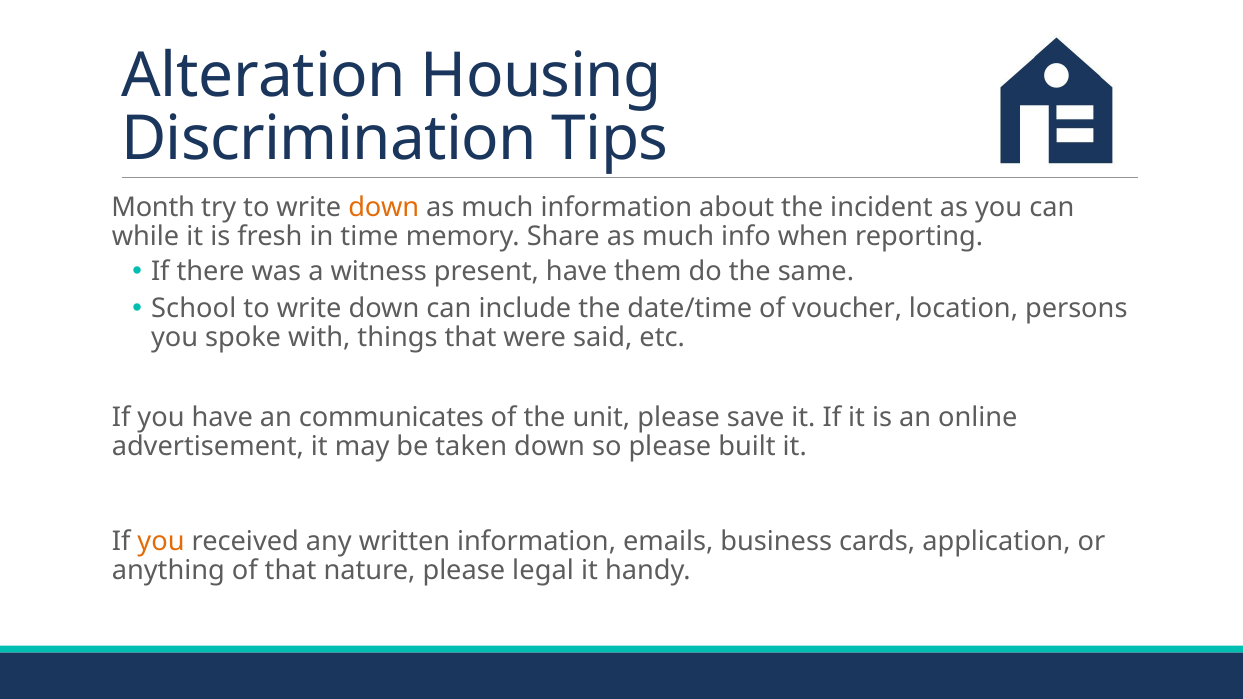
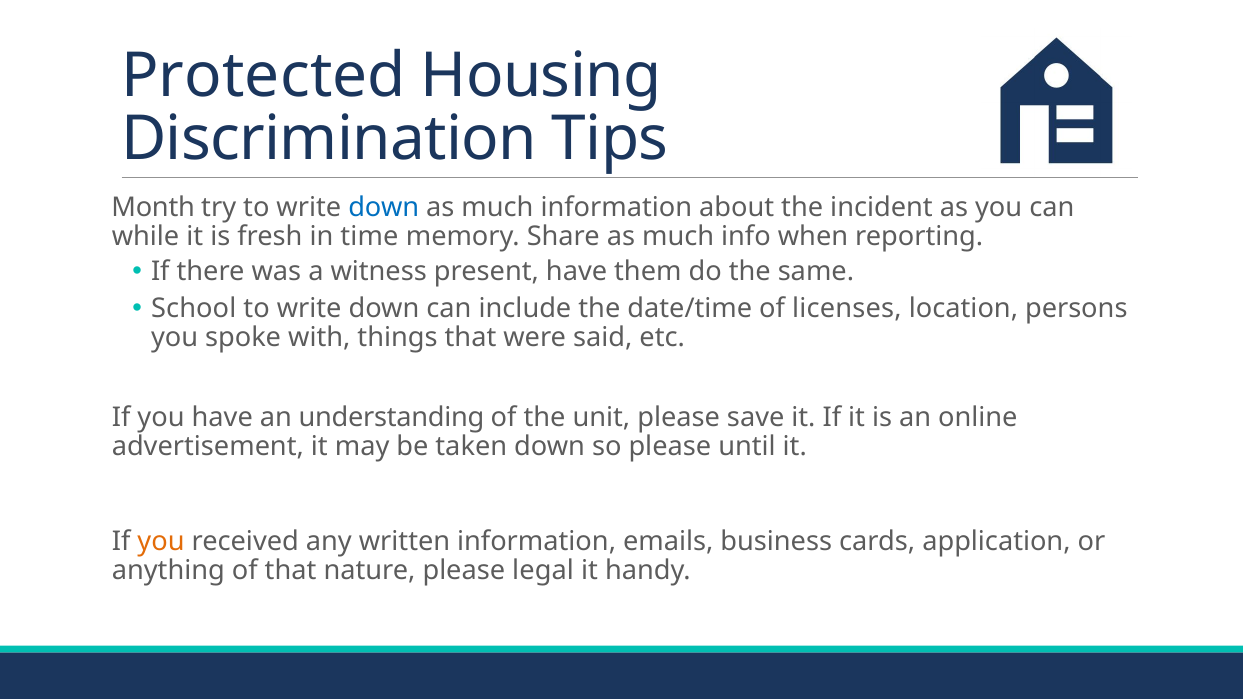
Alteration: Alteration -> Protected (264, 76)
down colour: orange -> blue (384, 207)
voucher: voucher -> licenses (847, 308)
communicates: communicates -> understanding (392, 417)
built: built -> until (747, 447)
